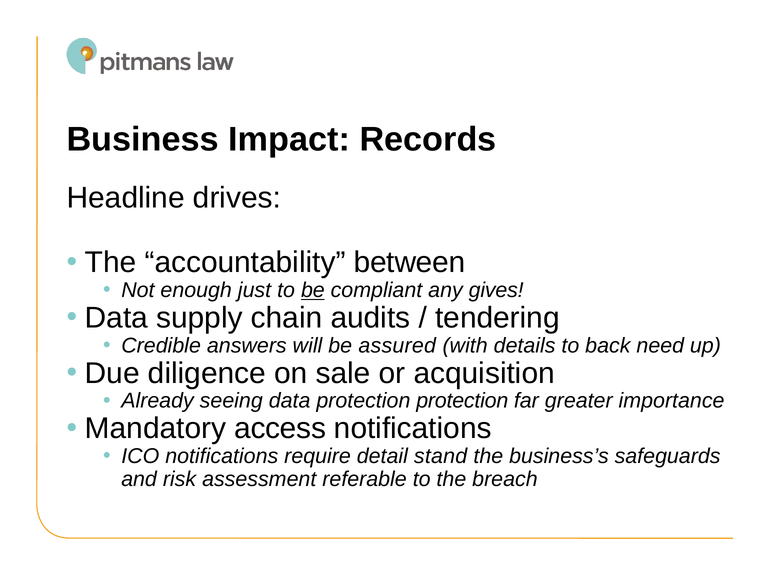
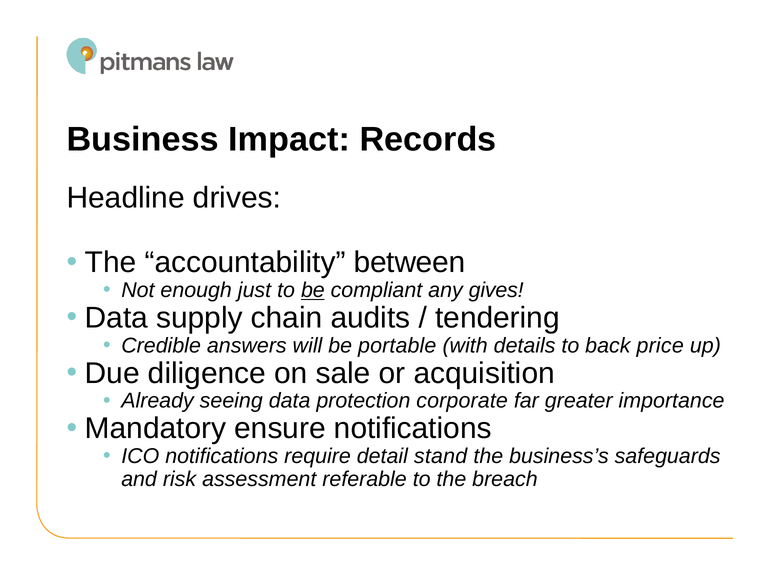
assured: assured -> portable (397, 346)
need: need -> price (660, 346)
protection protection: protection -> corporate (462, 401)
access: access -> ensure (280, 429)
